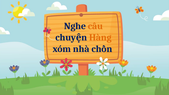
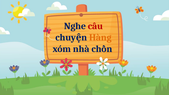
câu colour: orange -> red (95, 26)
